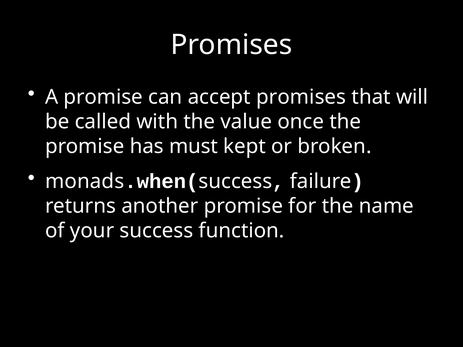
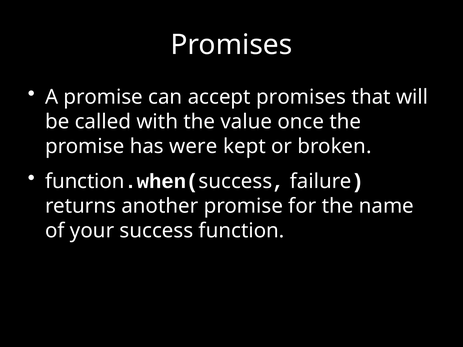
must: must -> were (193, 147)
monads: monads -> function (85, 182)
